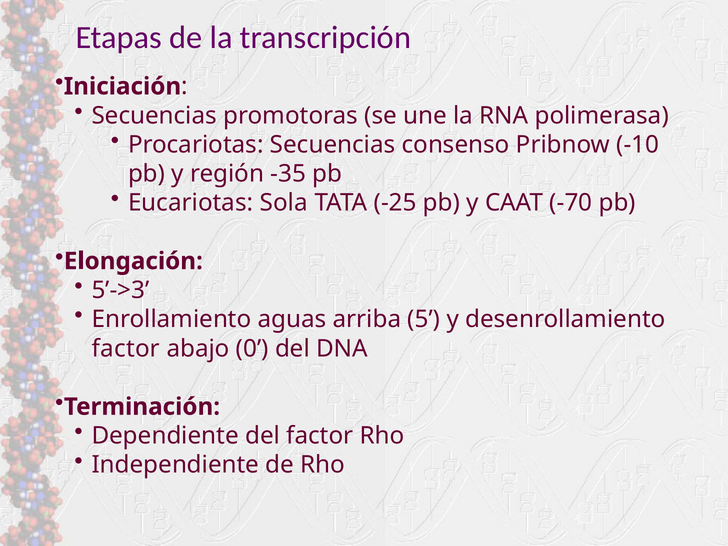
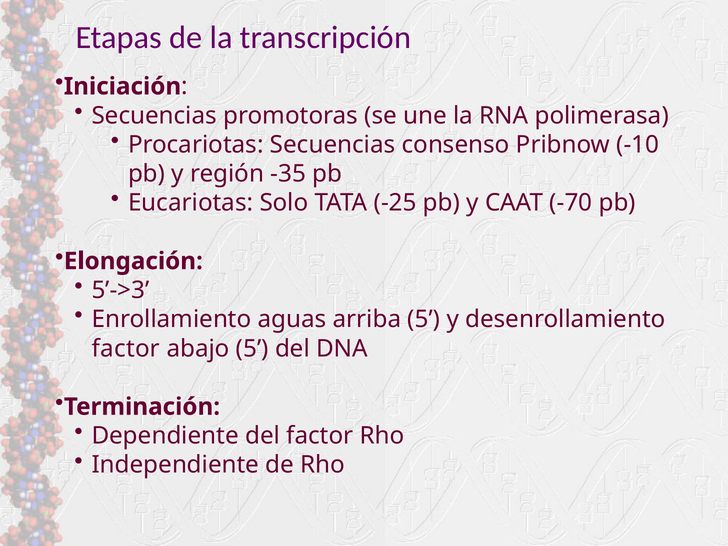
Sola: Sola -> Solo (284, 203)
abajo 0: 0 -> 5 (252, 349)
